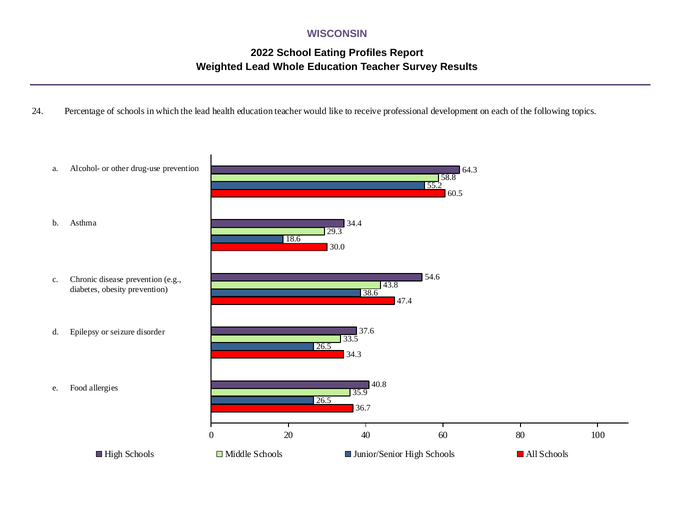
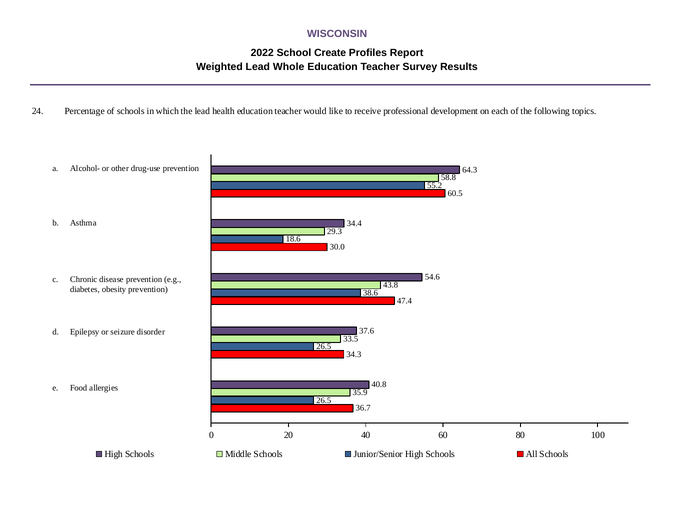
Eating: Eating -> Create (330, 53)
